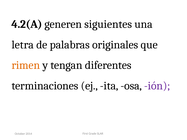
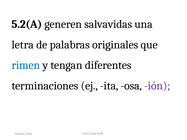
4.2(A: 4.2(A -> 5.2(A (27, 24)
siguientes: siguientes -> salvavidas (108, 24)
rimen colour: orange -> blue (26, 65)
